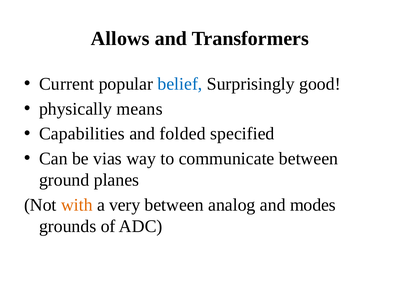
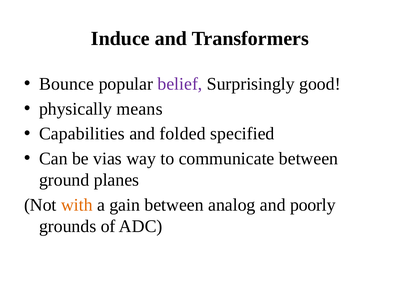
Allows: Allows -> Induce (120, 38)
Current: Current -> Bounce (67, 84)
belief colour: blue -> purple (180, 84)
very: very -> gain (125, 205)
modes: modes -> poorly (313, 205)
